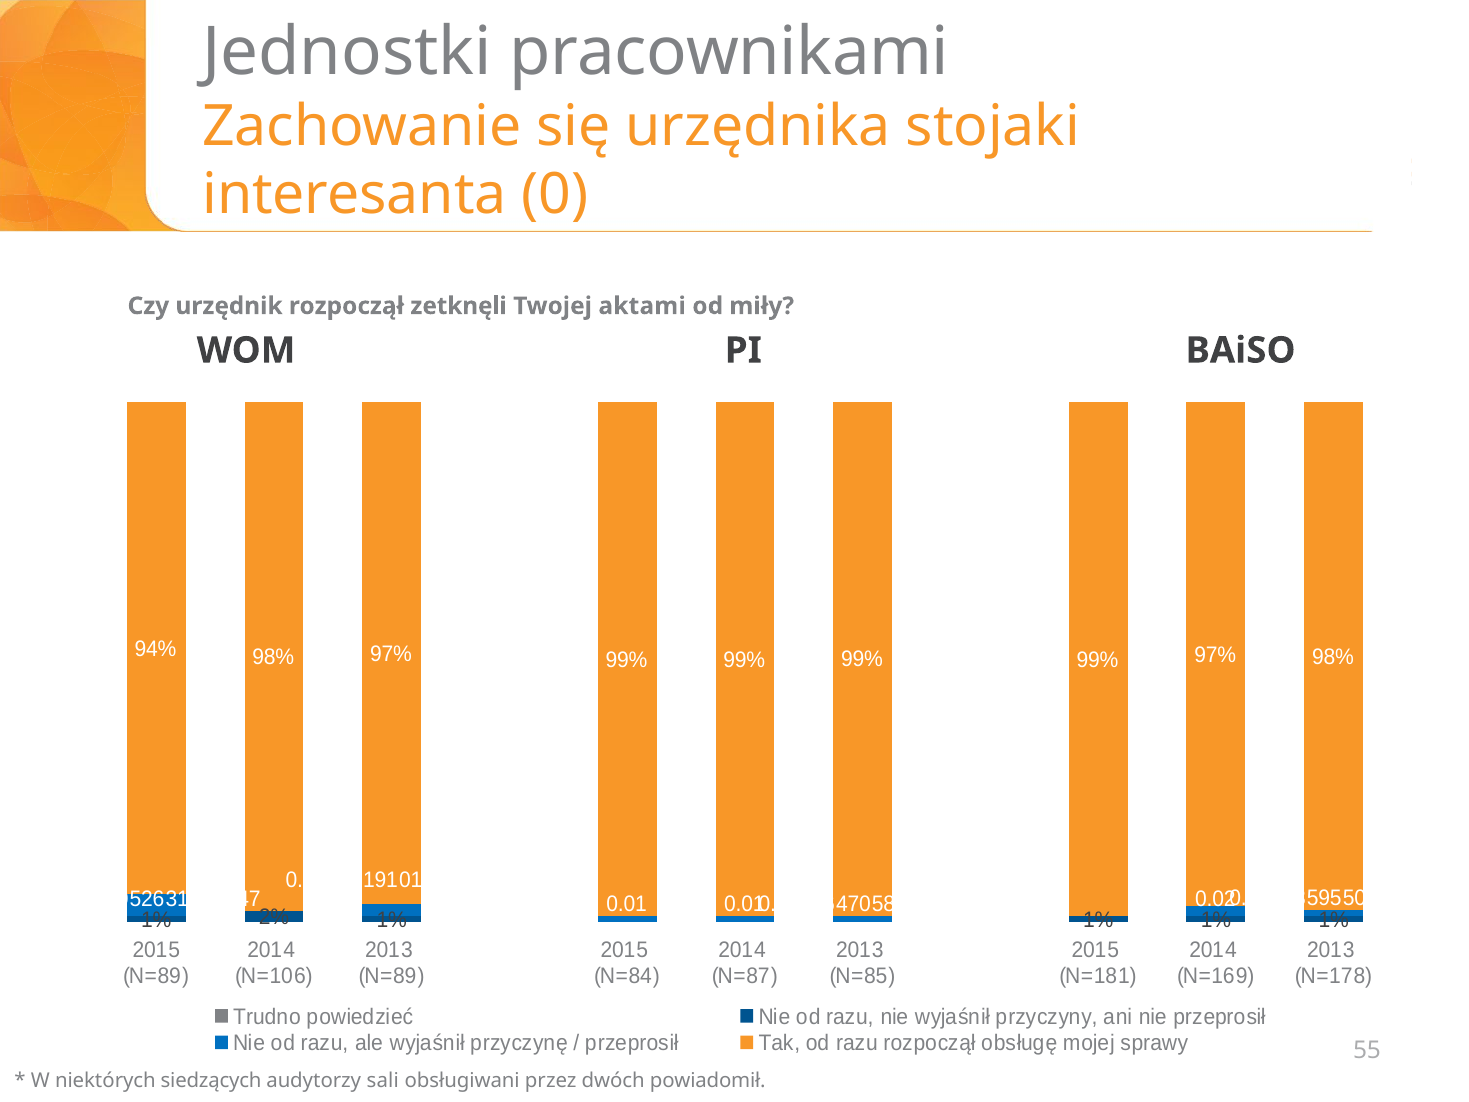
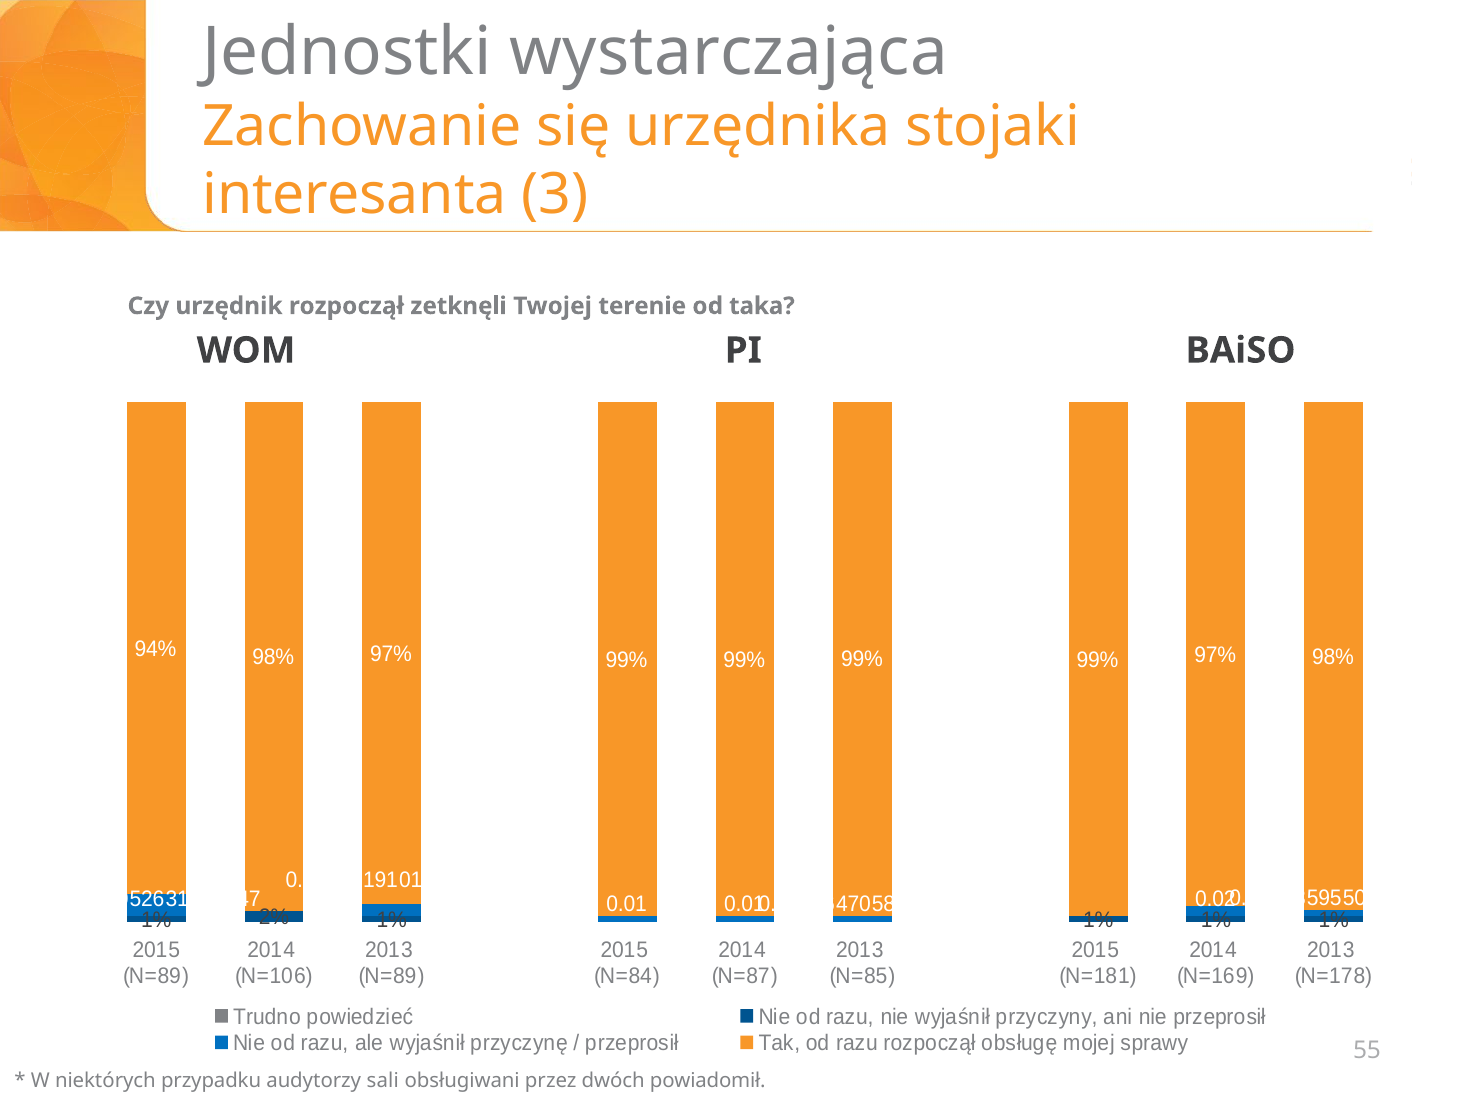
pracownikami: pracownikami -> wystarczająca (729, 52)
0: 0 -> 3 (555, 195)
aktami: aktami -> terenie (642, 306)
miły: miły -> taka (762, 306)
siedzących: siedzących -> przypadku (211, 1081)
